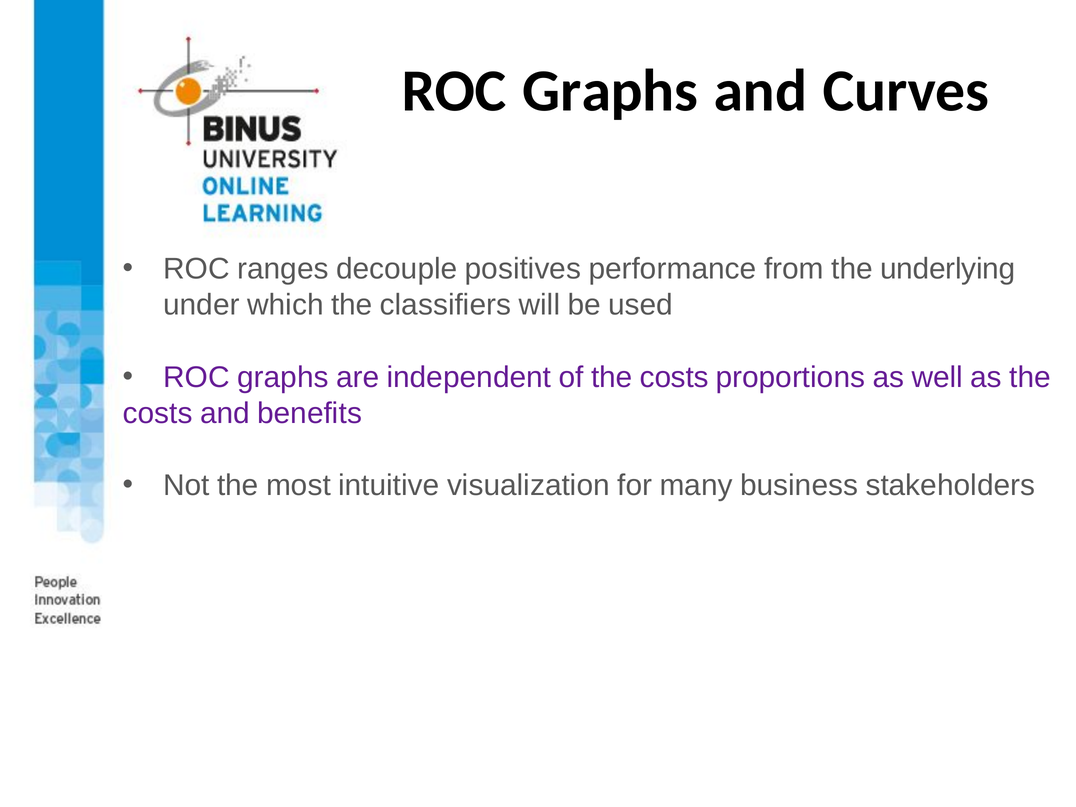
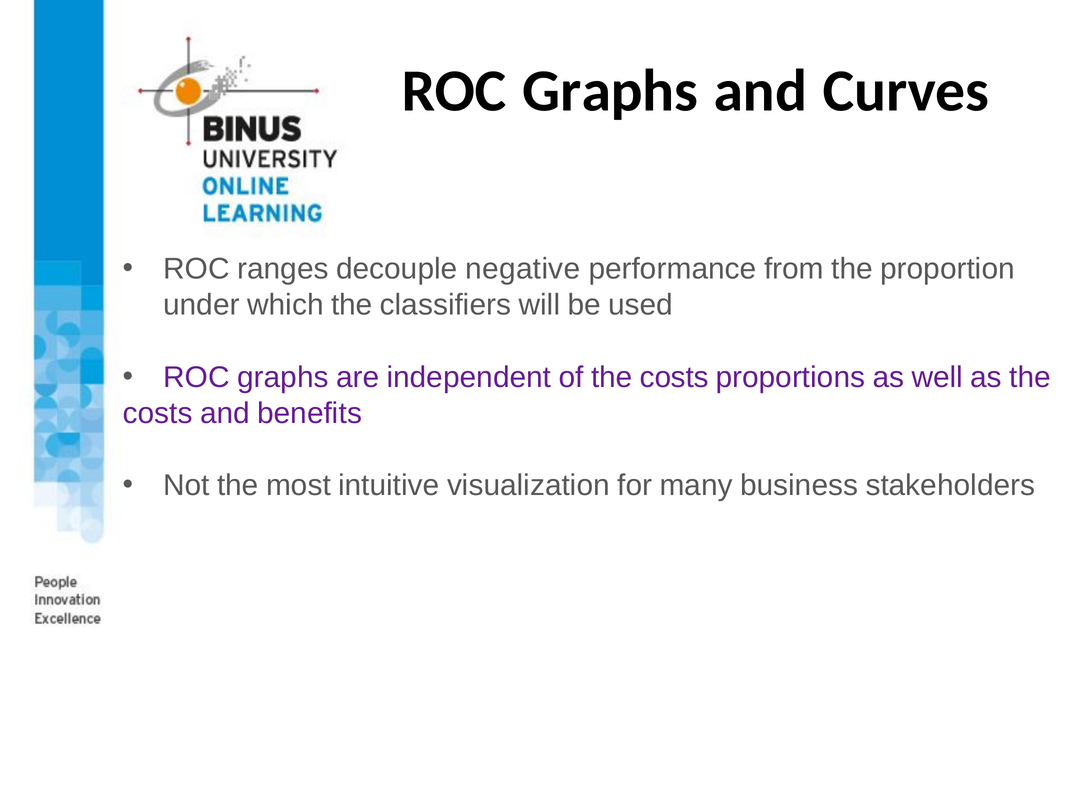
positives: positives -> negative (523, 269)
underlying: underlying -> proportion (948, 269)
